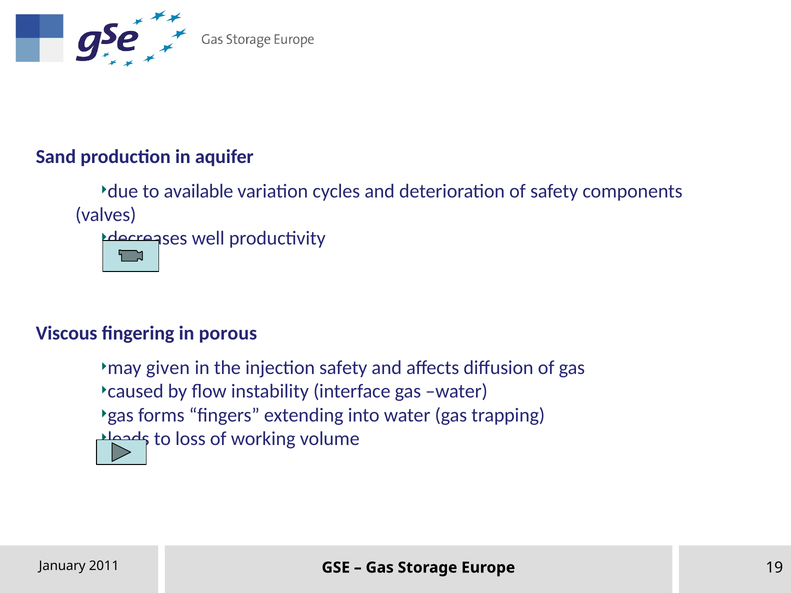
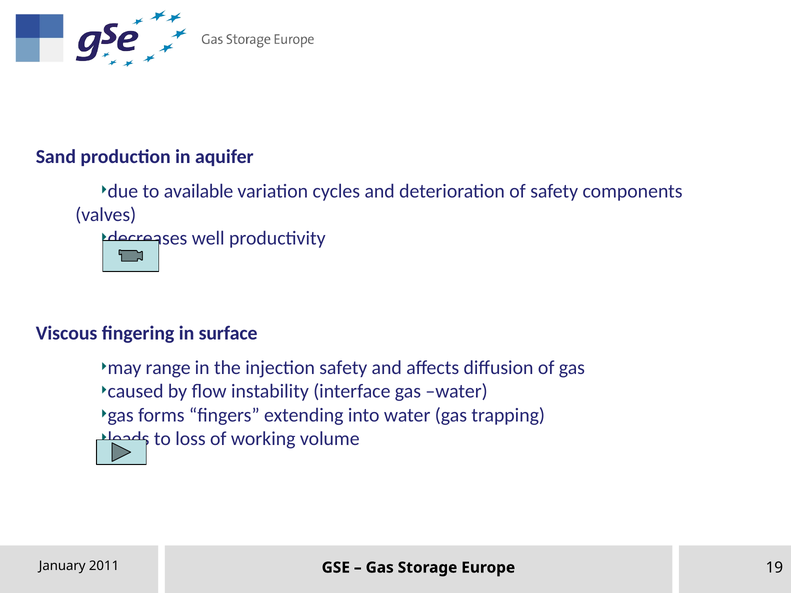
porous: porous -> surface (228, 333)
given: given -> range (168, 368)
